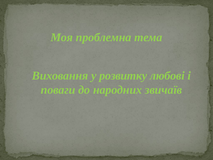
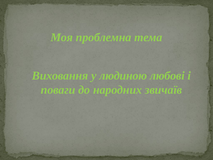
розвитку: розвитку -> людиною (123, 76)
